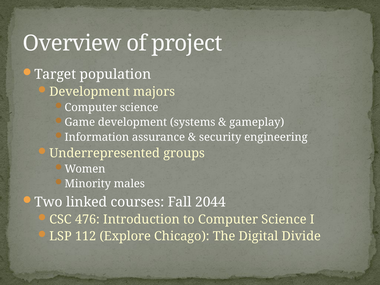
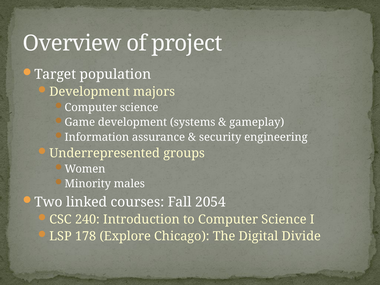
2044: 2044 -> 2054 (210, 202)
476: 476 -> 240 (87, 219)
112: 112 -> 178 (86, 236)
